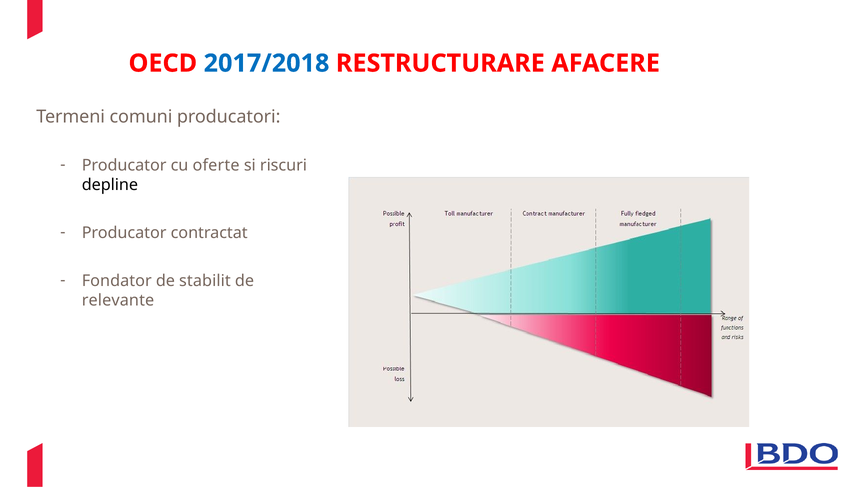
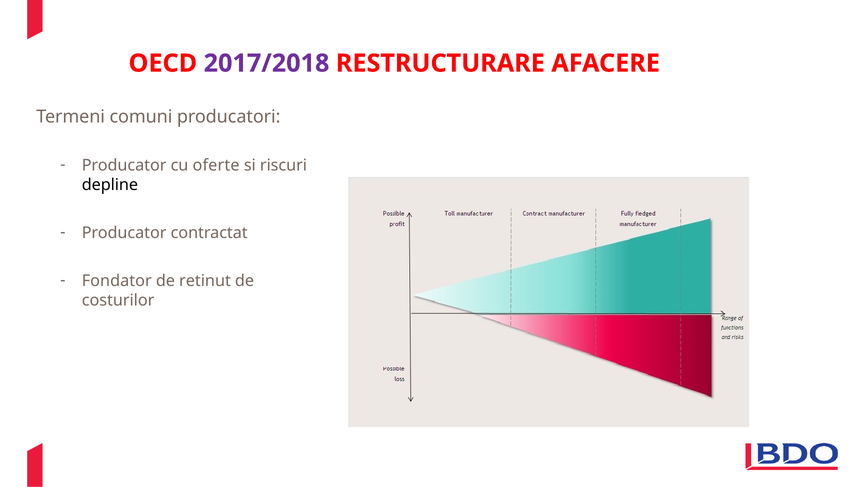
2017/2018 colour: blue -> purple (267, 63)
stabilit: stabilit -> retinut (205, 281)
relevante: relevante -> costurilor (118, 300)
